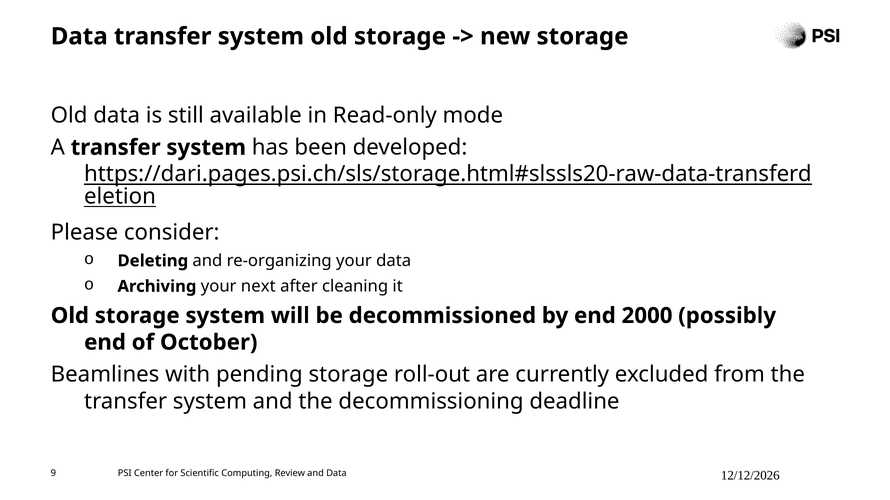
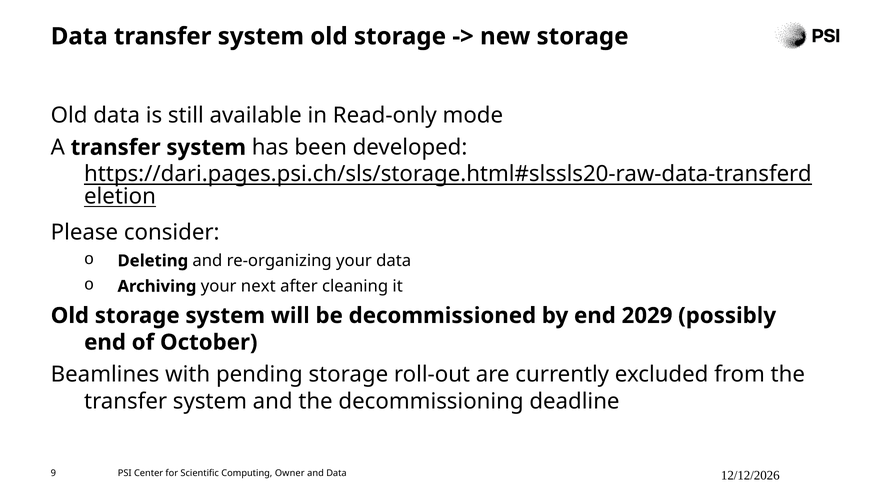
2000: 2000 -> 2029 (647, 316)
Review: Review -> Owner (290, 474)
